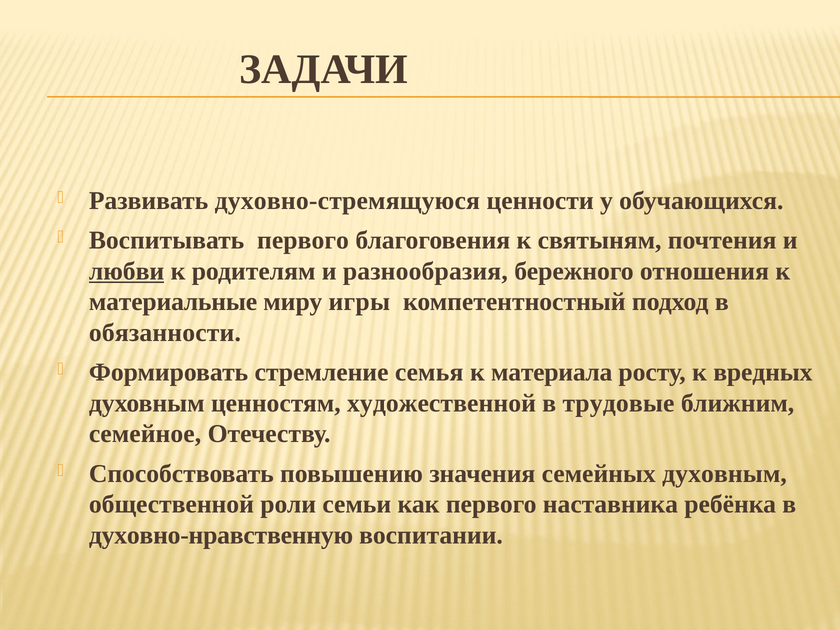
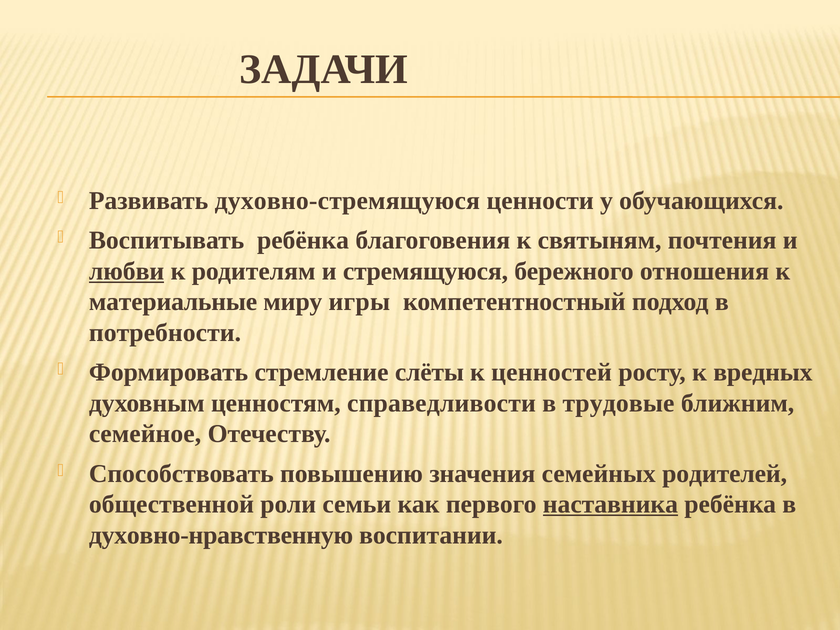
Воспитывать первого: первого -> ребёнка (303, 240)
разнообразия: разнообразия -> стремящуюся (425, 271)
обязанности: обязанности -> потребности (165, 333)
семья: семья -> слёты (429, 372)
материала: материала -> ценностей (552, 372)
художественной: художественной -> справедливости (441, 403)
семейных духовным: духовным -> родителей (725, 474)
наставника underline: none -> present (610, 504)
